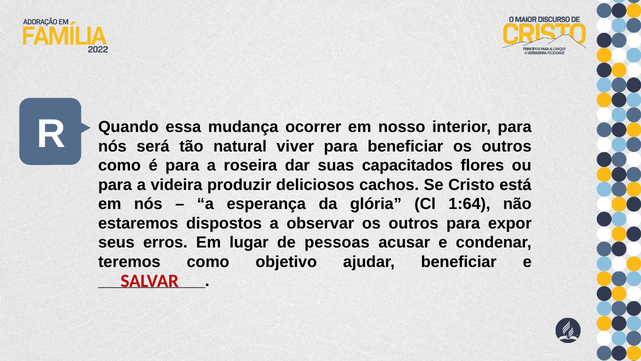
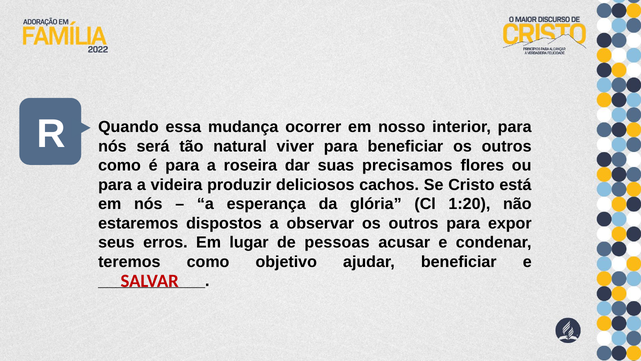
capacitados: capacitados -> precisamos (407, 165)
1:64: 1:64 -> 1:20 (469, 204)
